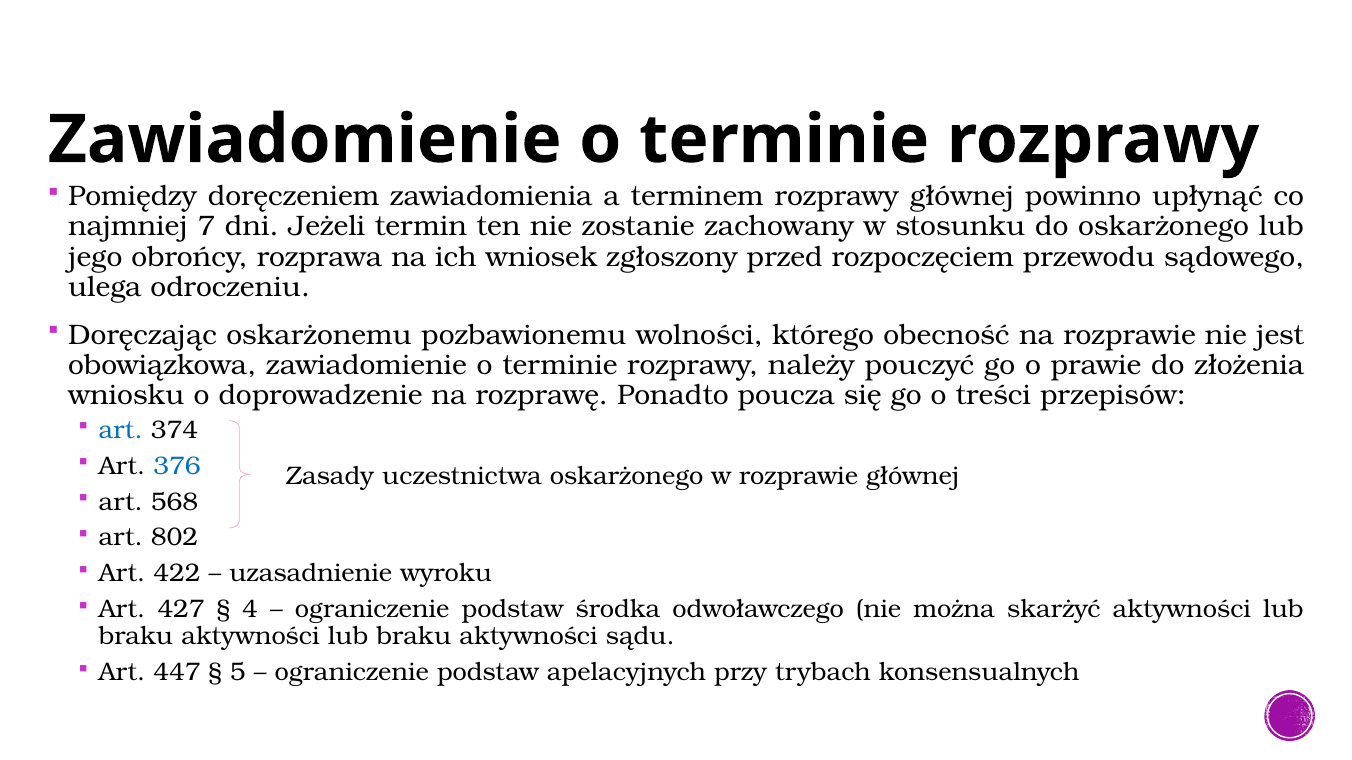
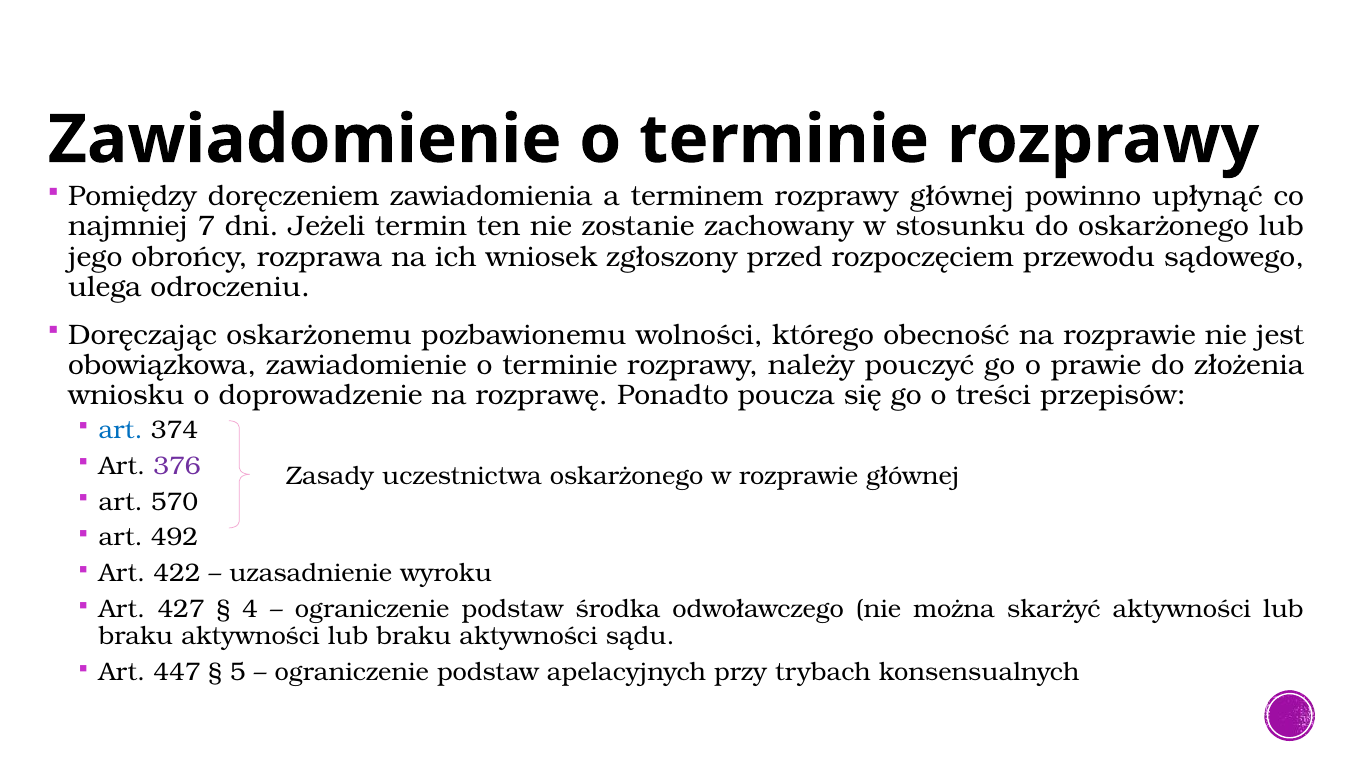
376 colour: blue -> purple (177, 466)
568: 568 -> 570 (175, 502)
802: 802 -> 492 (175, 538)
